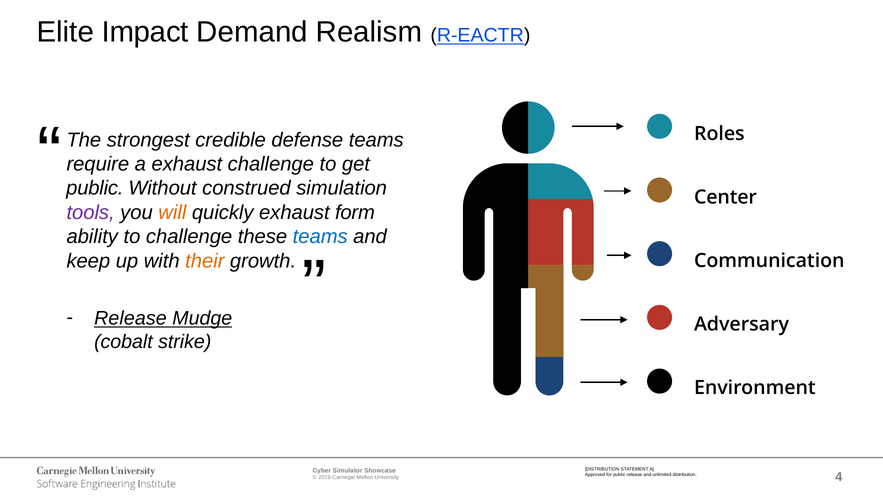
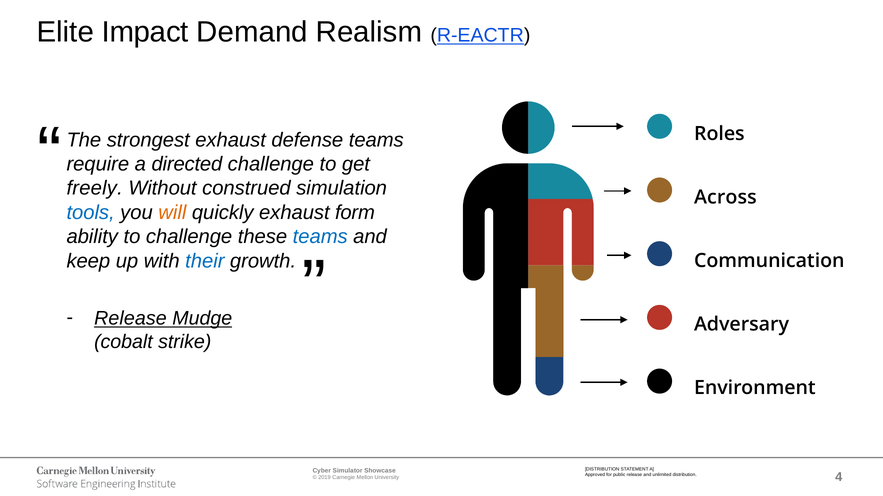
strongest credible: credible -> exhaust (231, 140)
a exhaust: exhaust -> directed (187, 164)
public: public -> freely (95, 189)
Center: Center -> Across (725, 198)
tools colour: purple -> blue (91, 213)
their colour: orange -> blue (205, 261)
